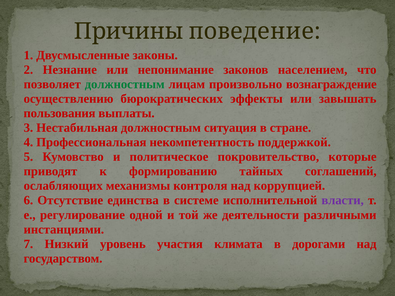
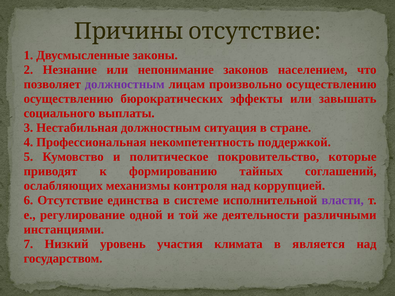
Причины поведение: поведение -> отсутствие (255, 31)
должностным colour: green -> purple (125, 84)
произвольно вознаграждение: вознаграждение -> осуществлению (331, 84)
пользования: пользования -> социального (59, 113)
дорогами: дорогами -> является (319, 244)
